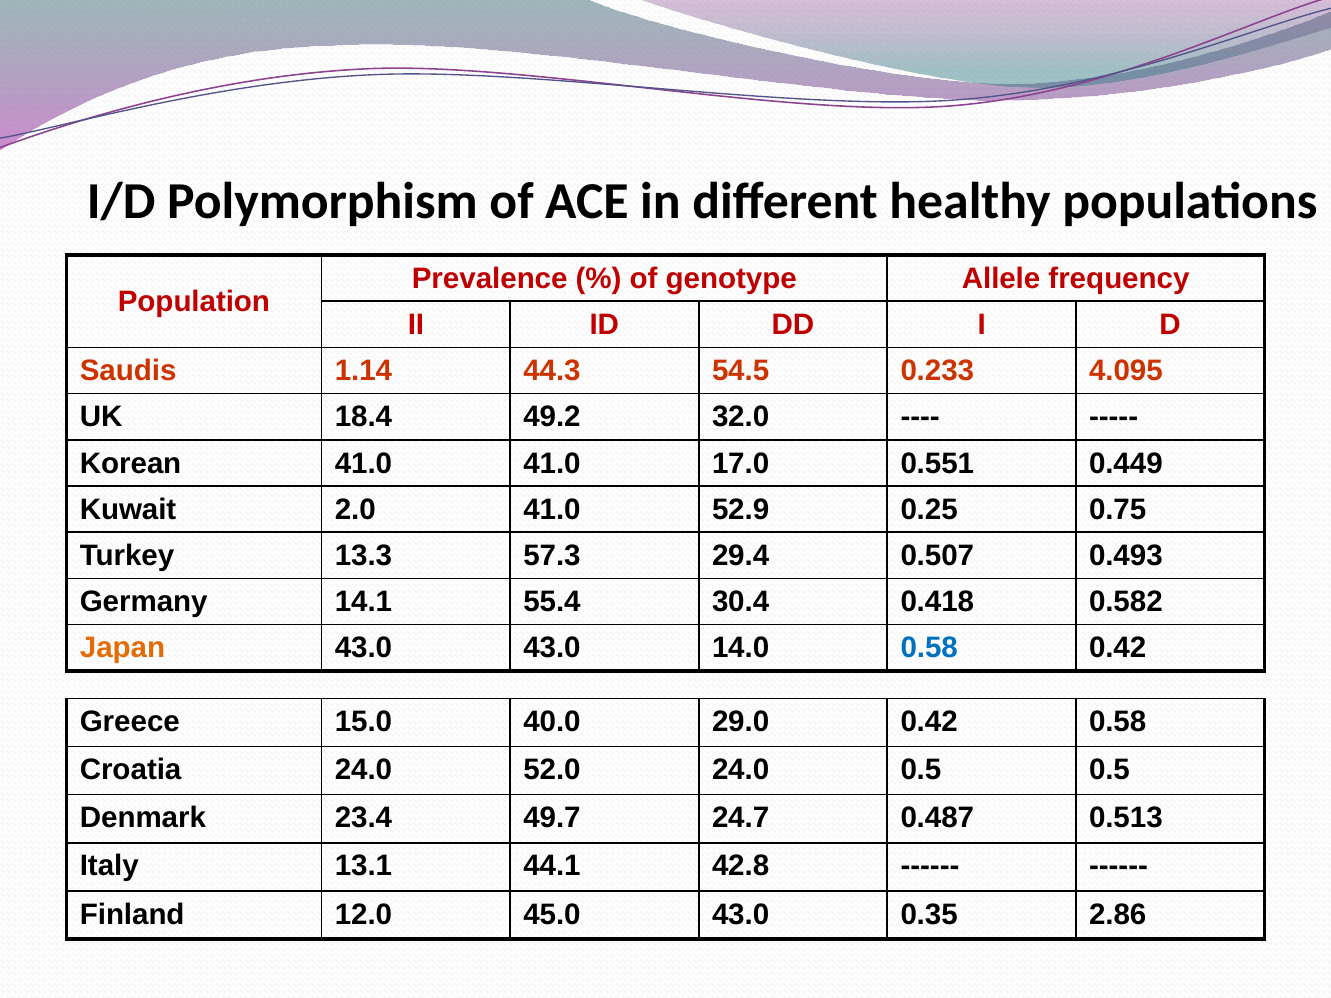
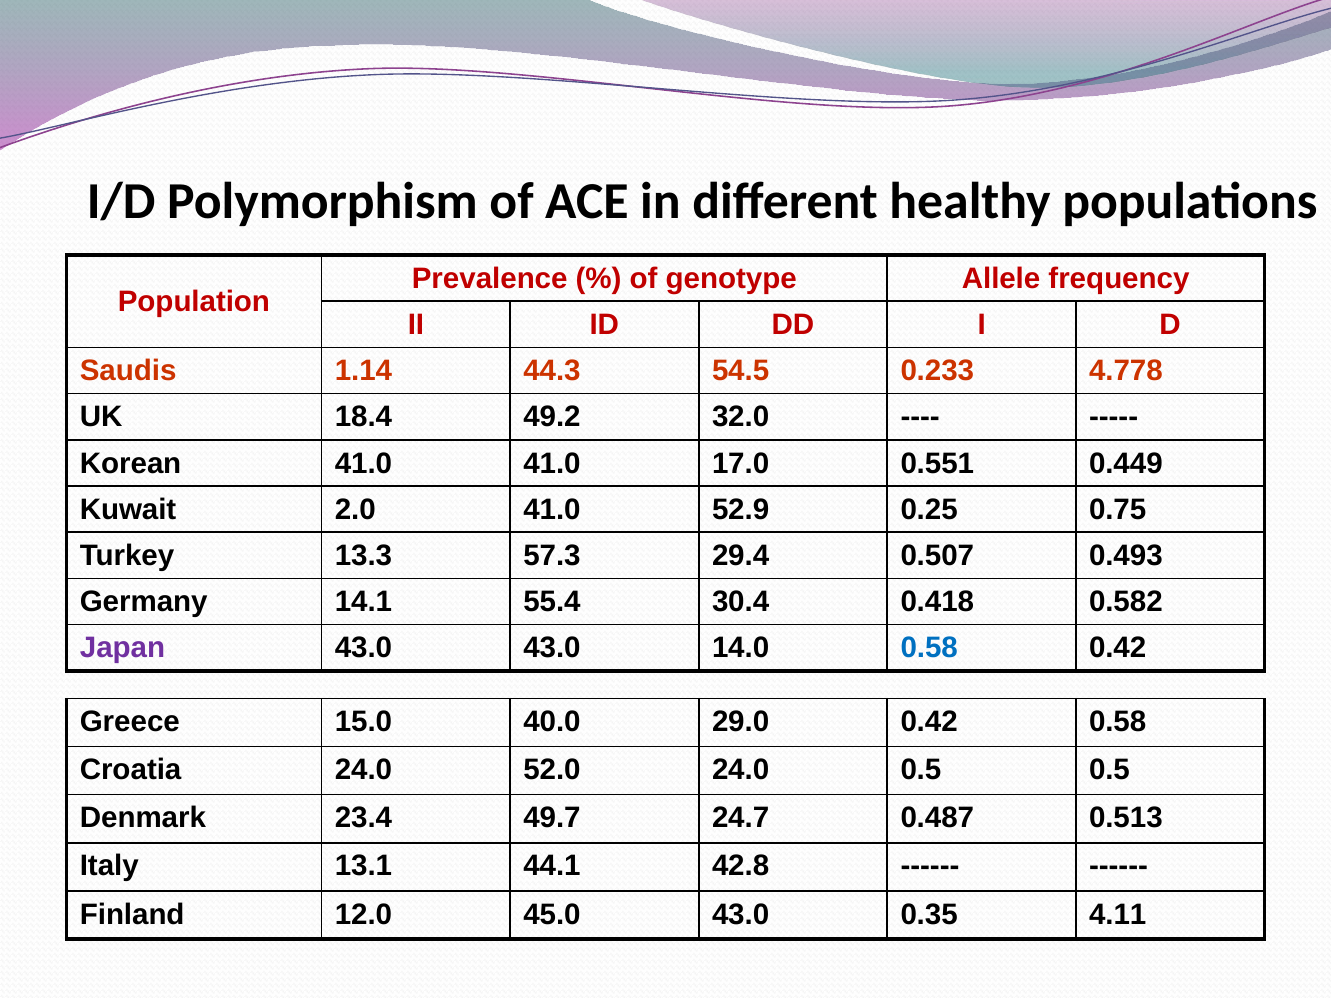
4.095: 4.095 -> 4.778 (1126, 371)
Japan colour: orange -> purple (122, 648)
2.86: 2.86 -> 4.11 (1118, 915)
